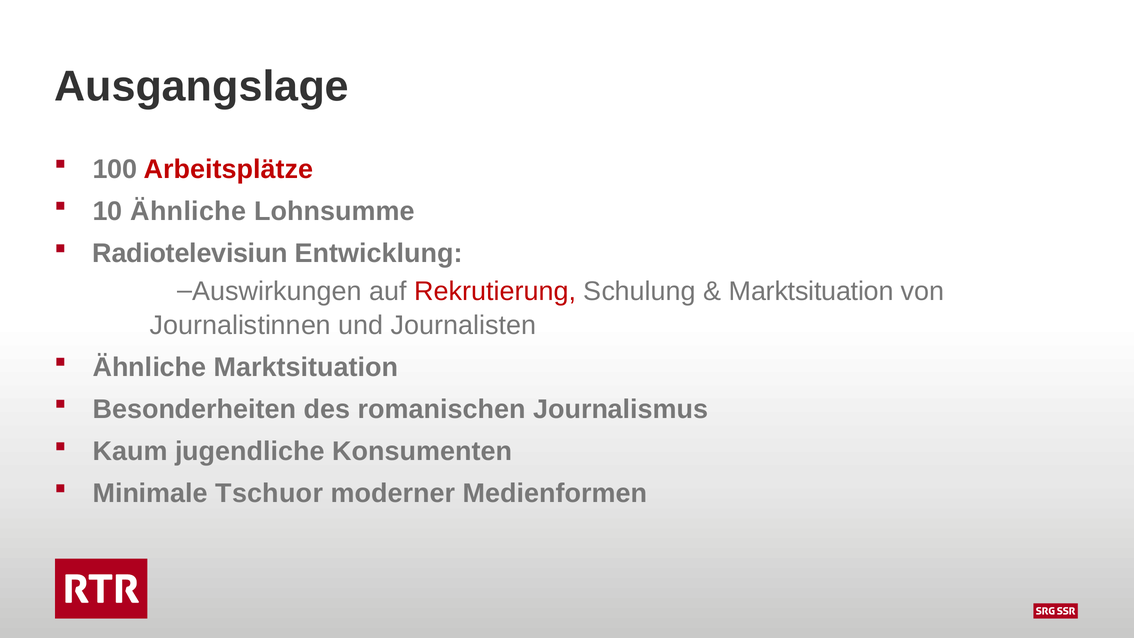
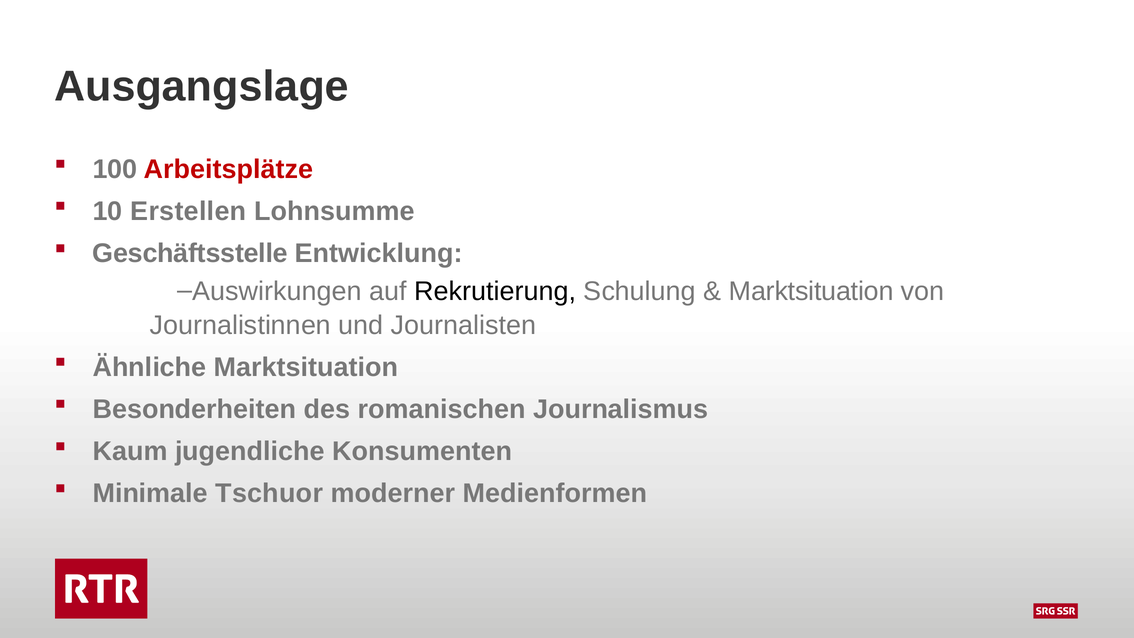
10 Ähnliche: Ähnliche -> Erstellen (188, 212)
Radiotelevisiun: Radiotelevisiun -> Geschäftsstelle (190, 254)
Rekrutierung colour: red -> black (495, 292)
